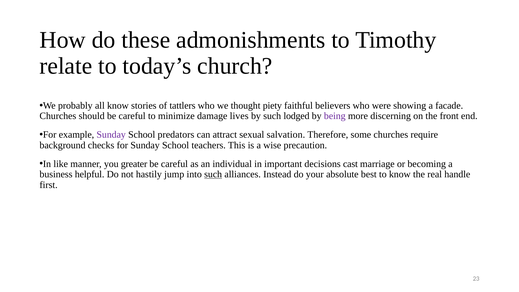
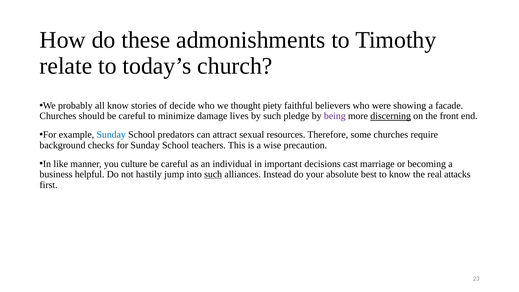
tattlers: tattlers -> decide (182, 106)
lodged: lodged -> pledge (296, 116)
discerning underline: none -> present (391, 116)
Sunday colour: purple -> blue (111, 135)
salvation: salvation -> resources (286, 135)
greater: greater -> culture (134, 164)
handle: handle -> attacks (457, 174)
